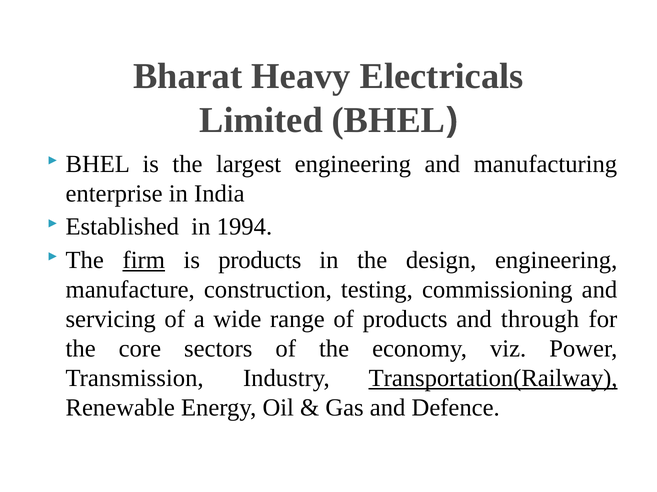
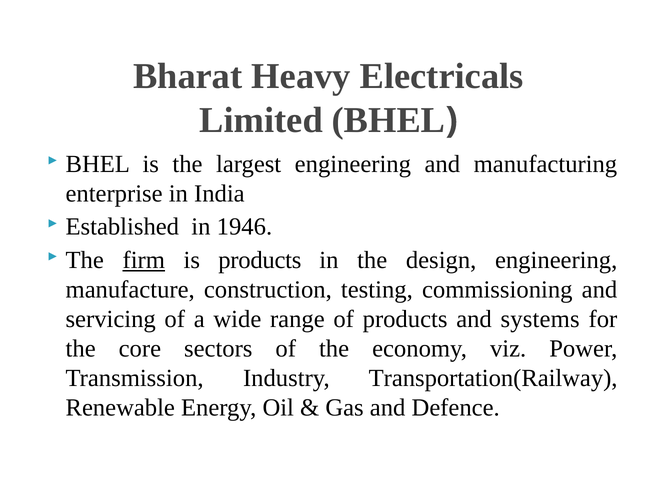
1994: 1994 -> 1946 (244, 227)
through: through -> systems (540, 320)
Transportation(Railway underline: present -> none (493, 379)
